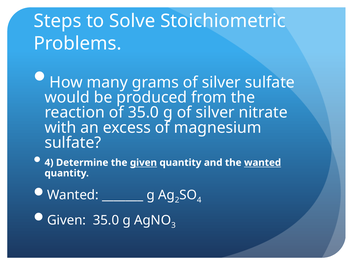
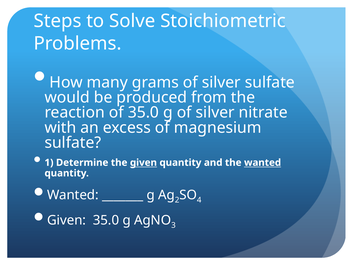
4: 4 -> 1 (49, 162)
